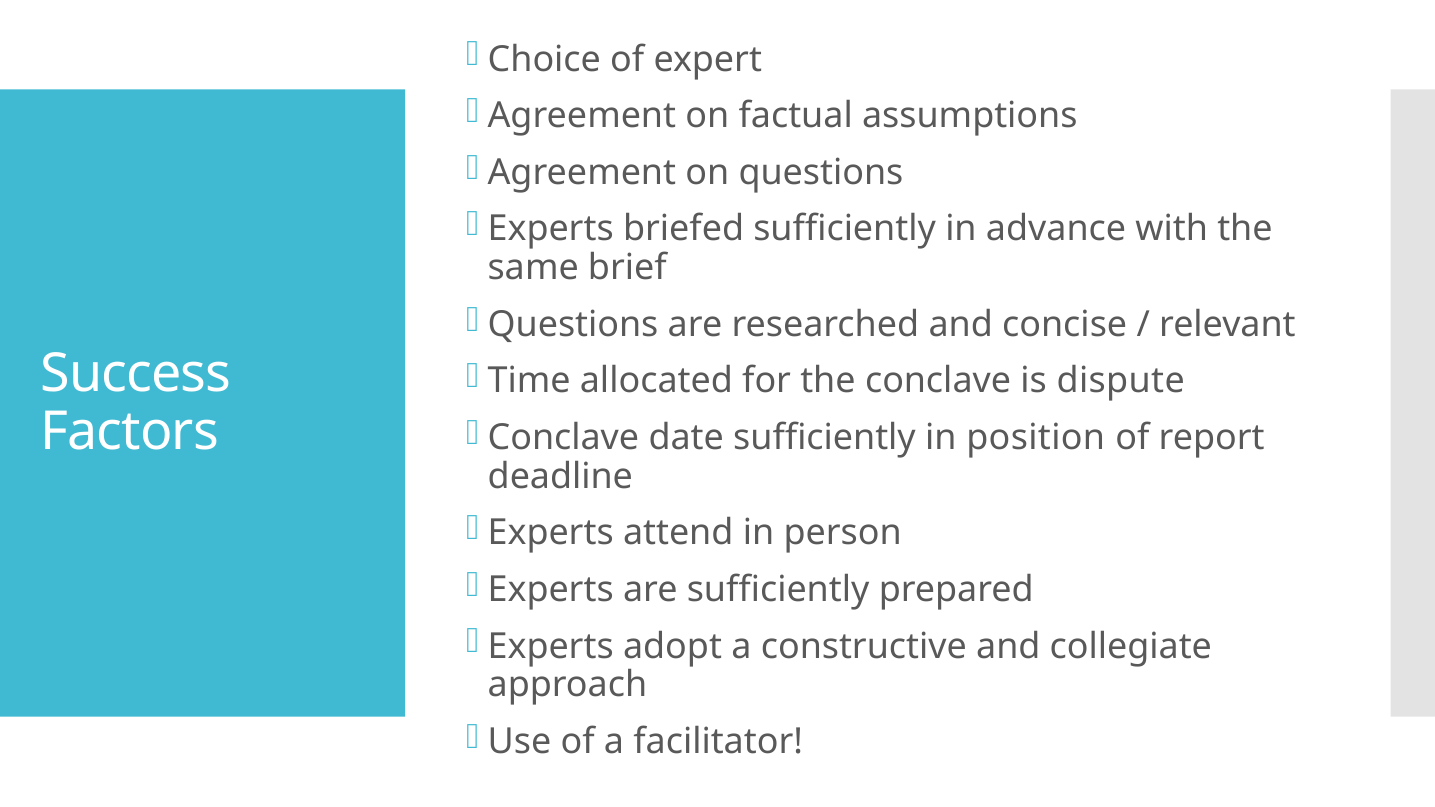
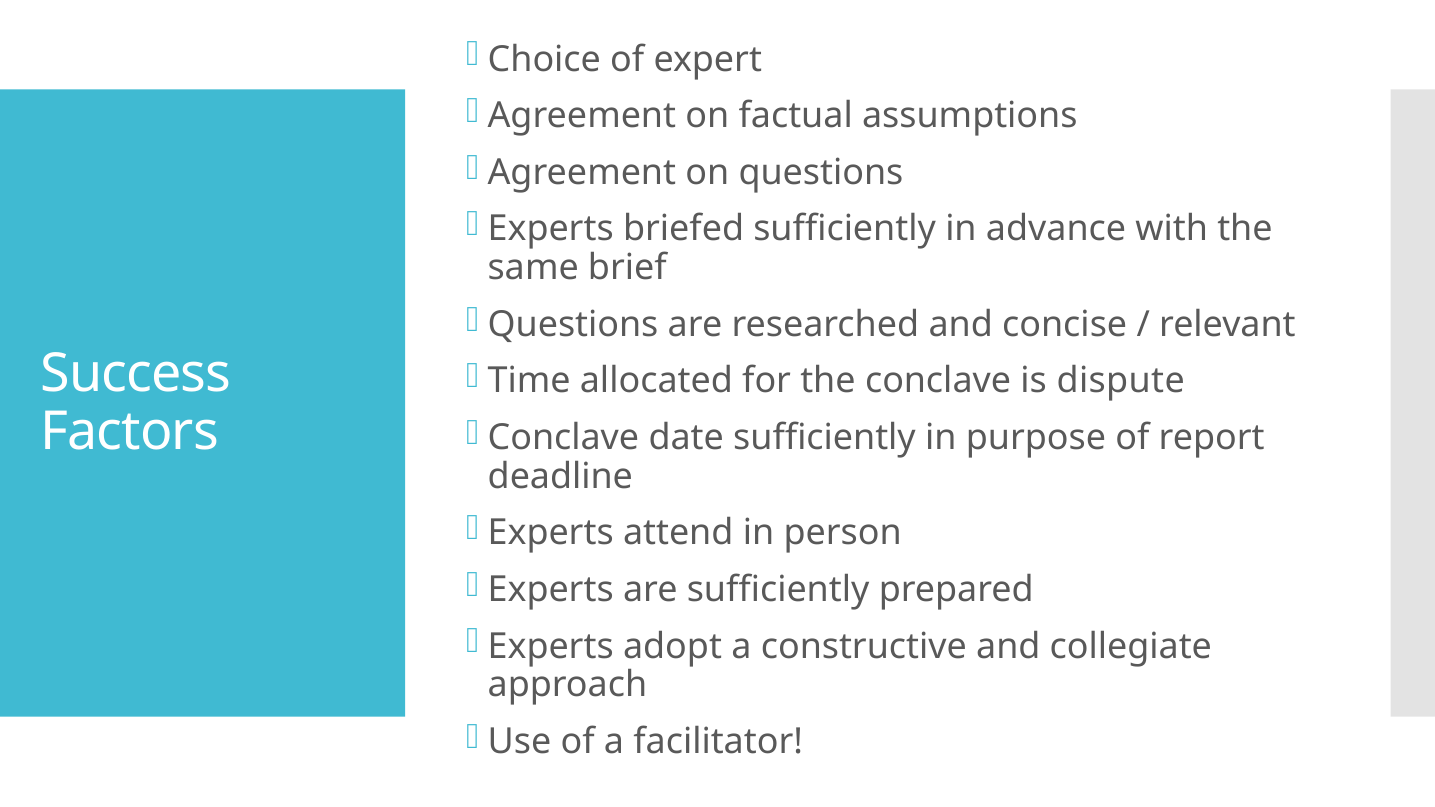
position: position -> purpose (1036, 438)
